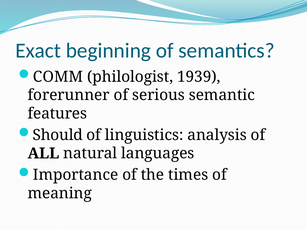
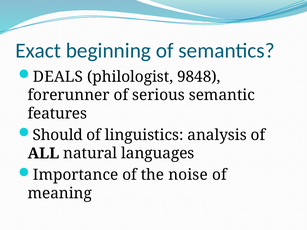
COMM: COMM -> DEALS (58, 77)
1939: 1939 -> 9848 (199, 77)
times: times -> noise (188, 175)
